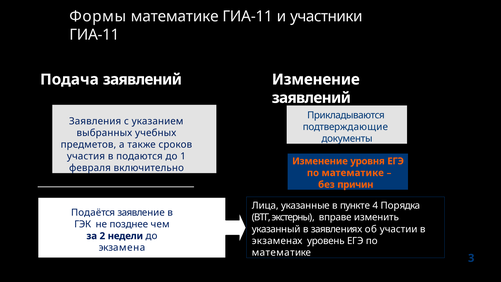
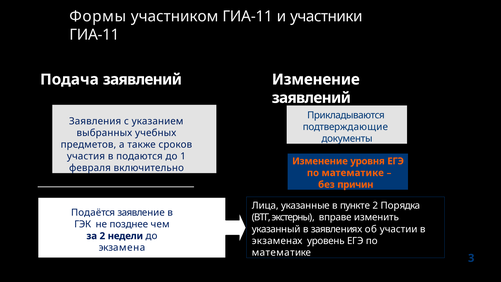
Формы математике: математике -> участником (175, 16)
пункте 4: 4 -> 2 (375, 206)
